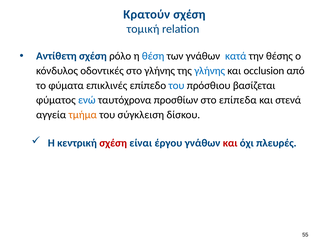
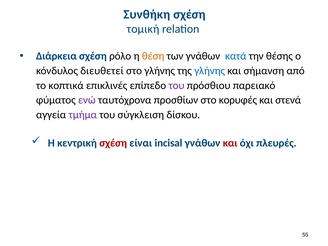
Κρατούν: Κρατούν -> Συνθήκη (147, 14)
Αντίθετη: Αντίθετη -> Διάρκεια (56, 56)
θέση colour: blue -> orange (153, 56)
οδοντικές: οδοντικές -> διευθετεί (102, 71)
occlusion: occlusion -> σήμανση (264, 71)
φύματα: φύματα -> κοπτικά (66, 85)
του colour: blue -> purple (176, 85)
βασίζεται: βασίζεται -> παρειακό (254, 85)
ενώ colour: blue -> purple (87, 100)
επίπεδα: επίπεδα -> κορυφές (238, 100)
τμήμα colour: orange -> purple (83, 115)
έργου: έργου -> incisal (168, 143)
